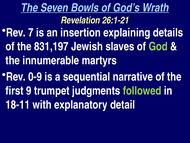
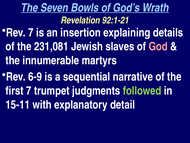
26:1-21: 26:1-21 -> 92:1-21 (116, 20)
831,197: 831,197 -> 231,081 (51, 46)
God colour: light green -> pink (158, 46)
0-9: 0-9 -> 6-9 (35, 77)
first 9: 9 -> 7 (29, 91)
18-11: 18-11 -> 15-11 (18, 104)
